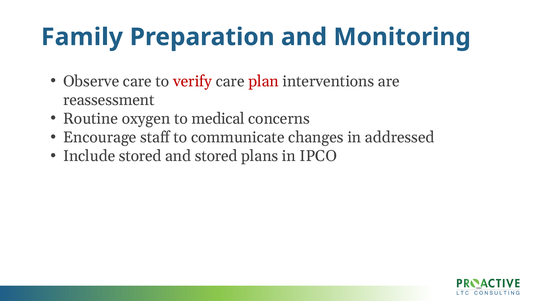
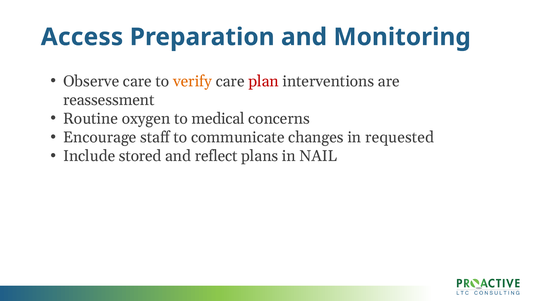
Family: Family -> Access (82, 37)
verify colour: red -> orange (193, 81)
addressed: addressed -> requested (400, 137)
and stored: stored -> reflect (216, 156)
IPCO: IPCO -> NAIL (318, 156)
